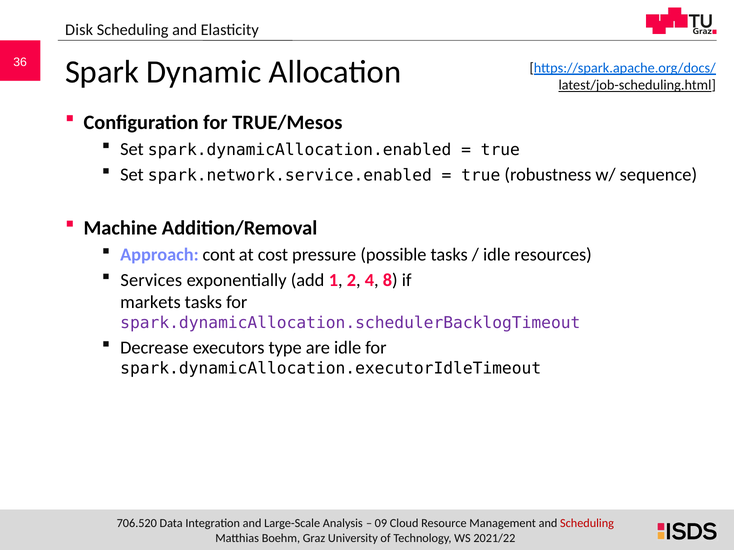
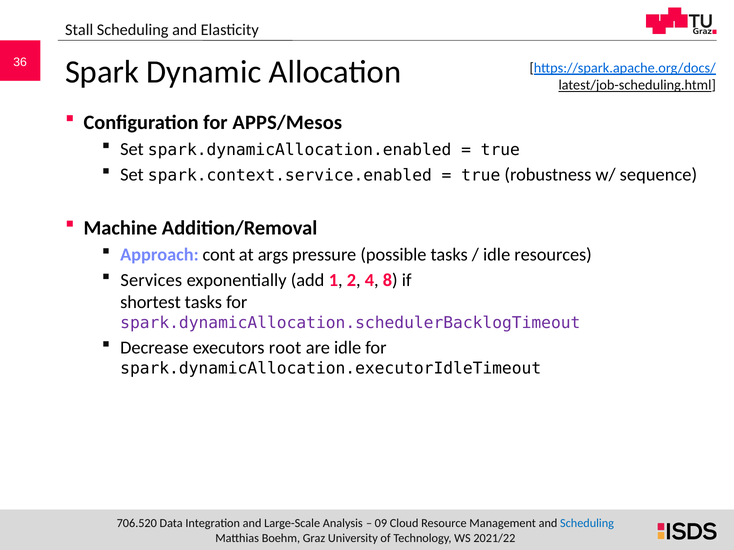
Disk: Disk -> Stall (79, 30)
TRUE/Mesos: TRUE/Mesos -> APPS/Mesos (287, 123)
spark.network.service.enabled: spark.network.service.enabled -> spark.context.service.enabled (290, 176)
cost: cost -> args (273, 255)
markets: markets -> shortest (150, 303)
type: type -> root (285, 348)
Scheduling colour: red -> blue (587, 524)
